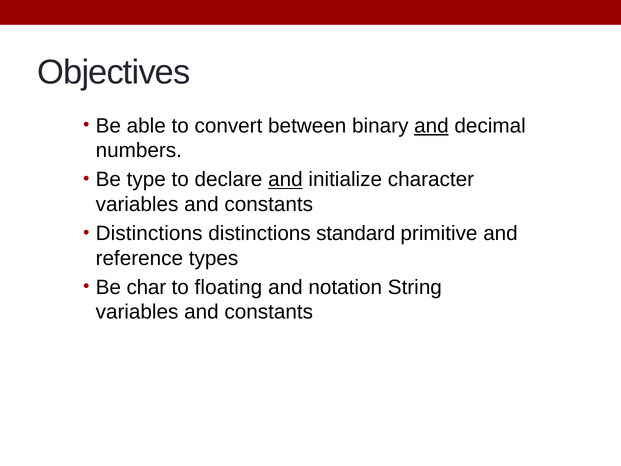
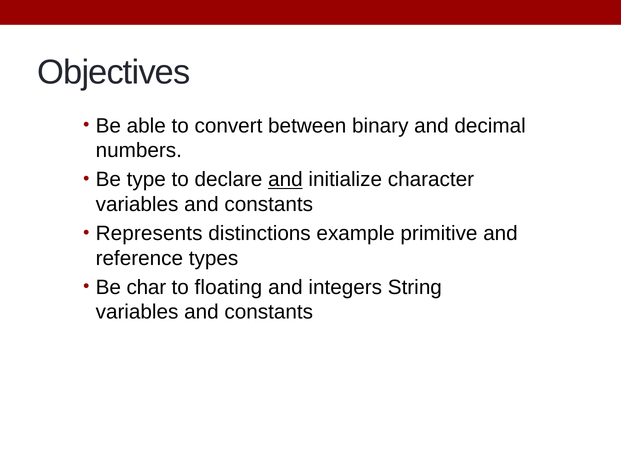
and underline: present -> none (431, 126)
Distinctions: Distinctions -> Represents (149, 233)
standard: standard -> example (356, 233)
notation: notation -> integers (345, 287)
